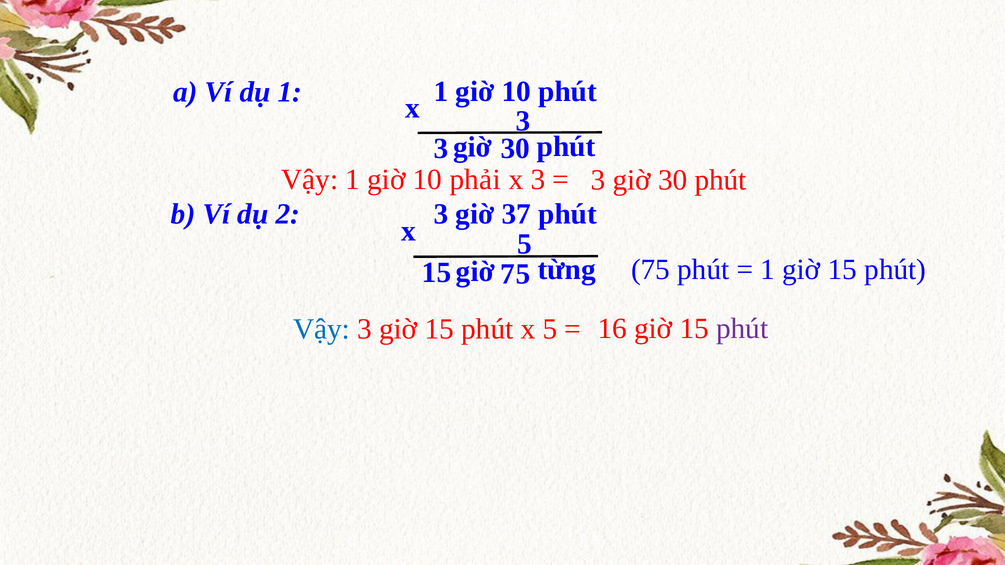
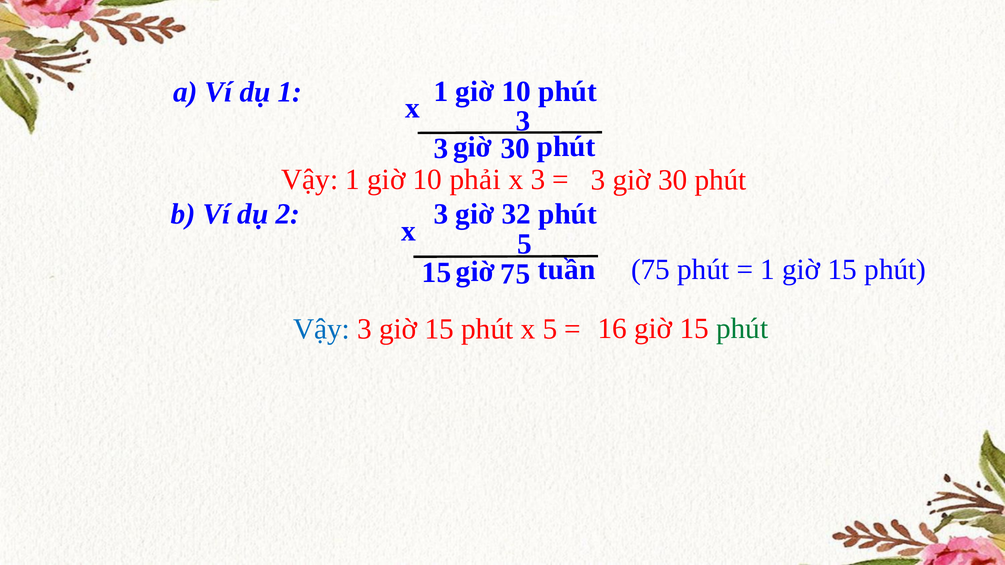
37: 37 -> 32 (516, 214)
từng: từng -> tuần (567, 270)
phút colour: purple -> green (742, 329)
